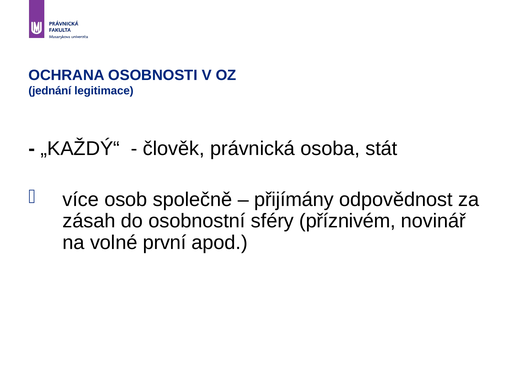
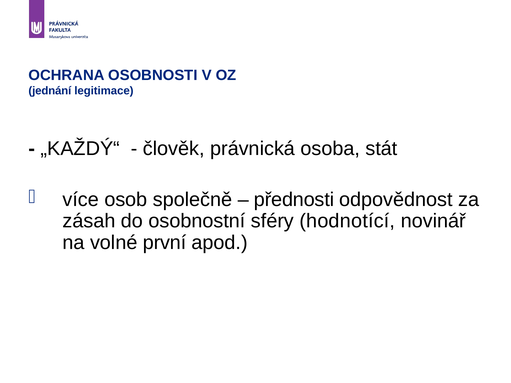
přijímány: přijímány -> přednosti (294, 200)
příznivém: příznivém -> hodnotící (347, 221)
